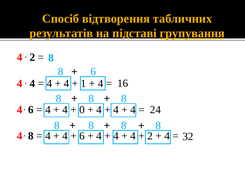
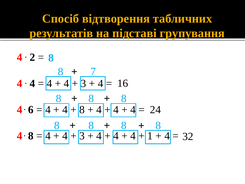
групування underline: present -> none (192, 33)
8 6: 6 -> 7 (93, 71)
1: 1 -> 3 (84, 83)
0: 0 -> 8 (82, 110)
6: 6 -> 3 (82, 136)
2: 2 -> 1 (150, 136)
